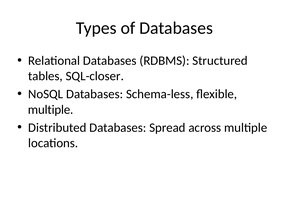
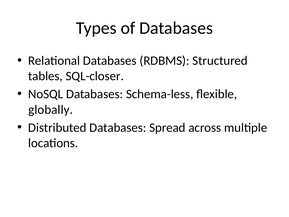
multiple: multiple -> globally (51, 109)
